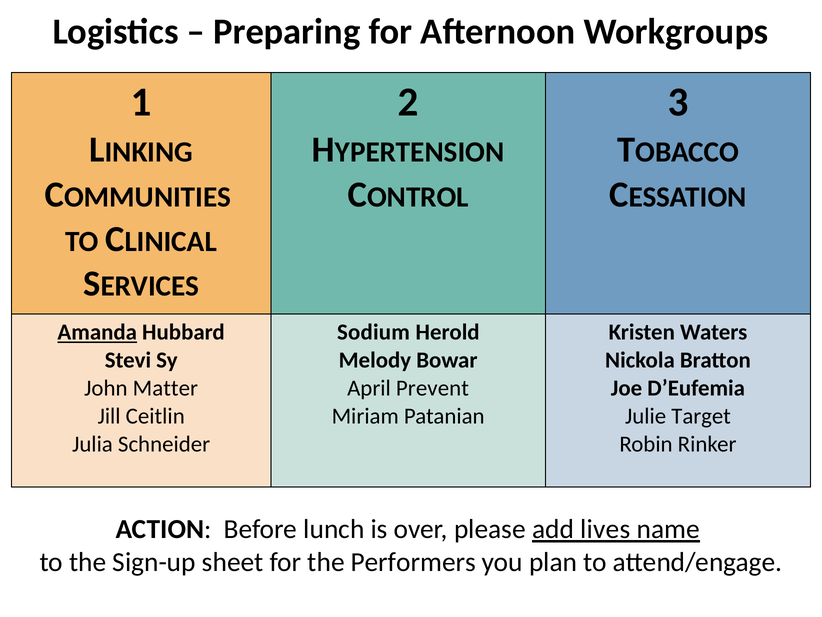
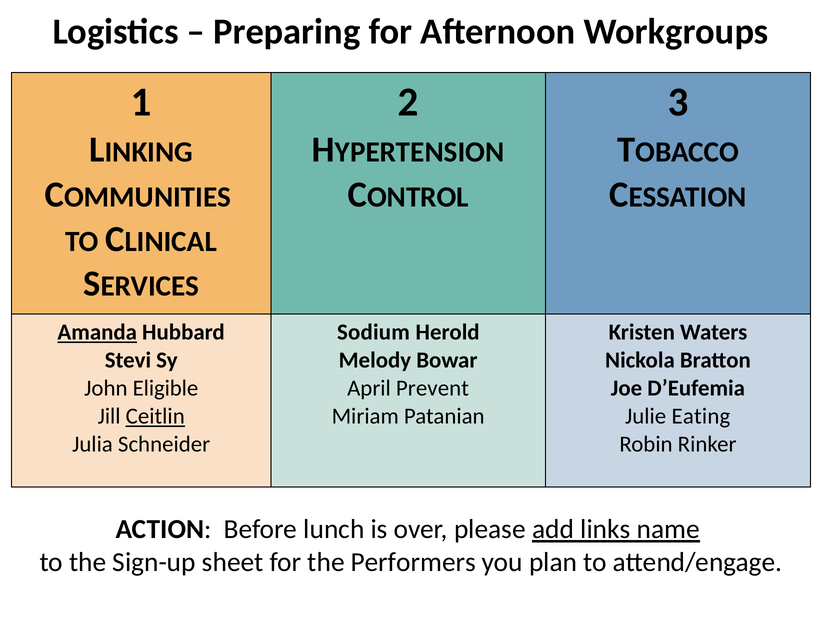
Matter: Matter -> Eligible (165, 388)
Ceitlin underline: none -> present (155, 416)
Target: Target -> Eating (701, 416)
lives: lives -> links (605, 529)
